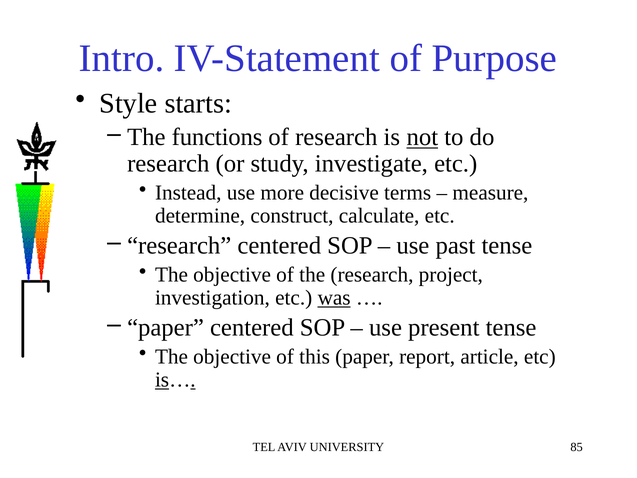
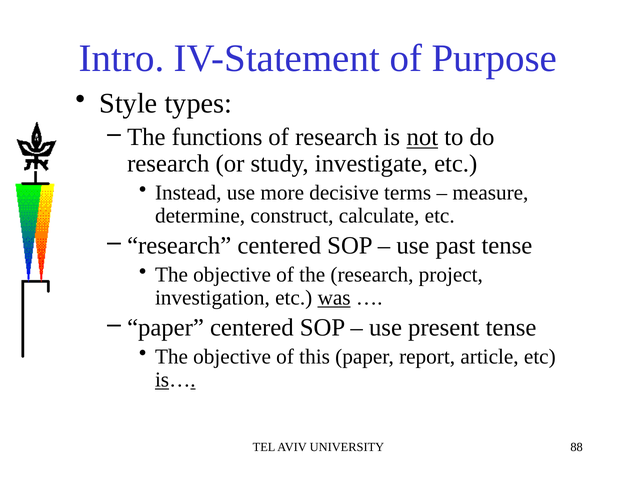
starts: starts -> types (198, 103)
85: 85 -> 88 (577, 447)
